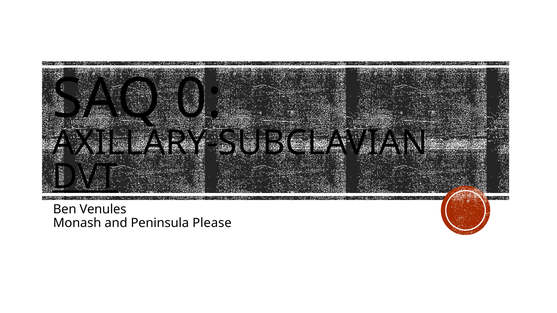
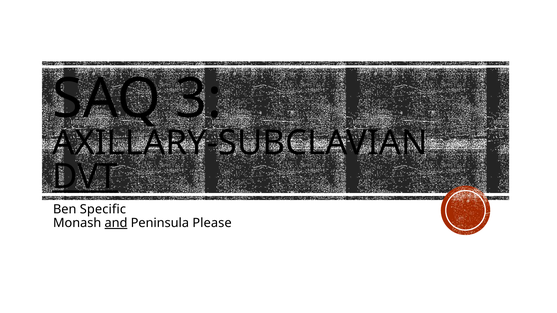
0: 0 -> 3 (199, 99)
Venules: Venules -> Specific (103, 209)
and underline: none -> present (116, 223)
